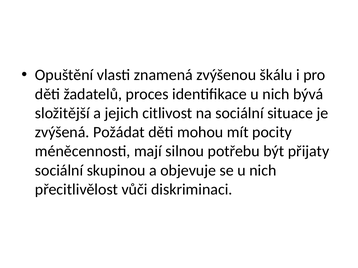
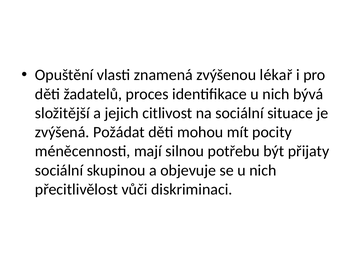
škálu: škálu -> lékař (276, 75)
